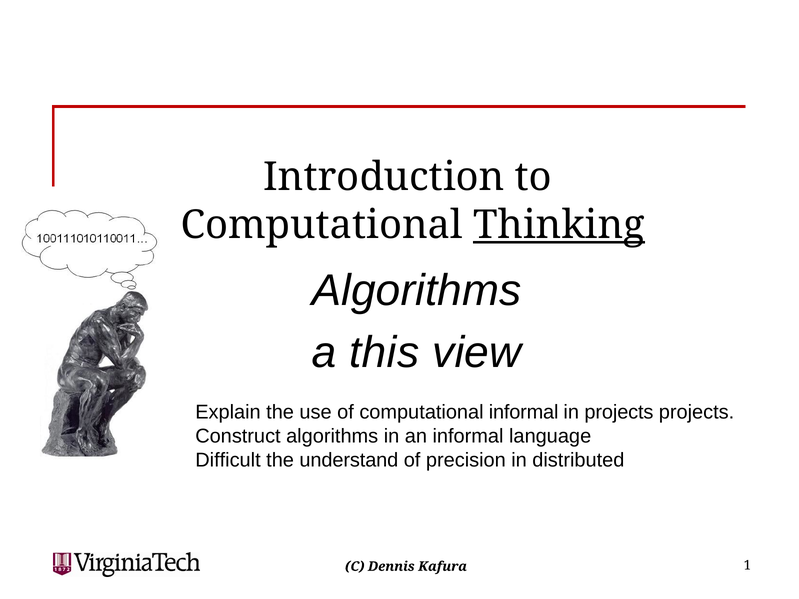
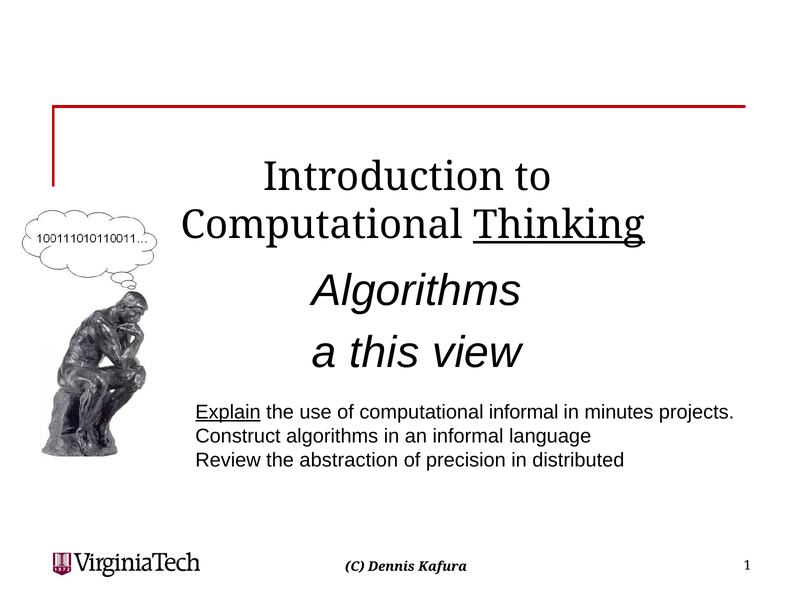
Explain underline: none -> present (228, 412)
in projects: projects -> minutes (619, 412)
Difficult: Difficult -> Review (228, 460)
understand: understand -> abstraction (349, 460)
